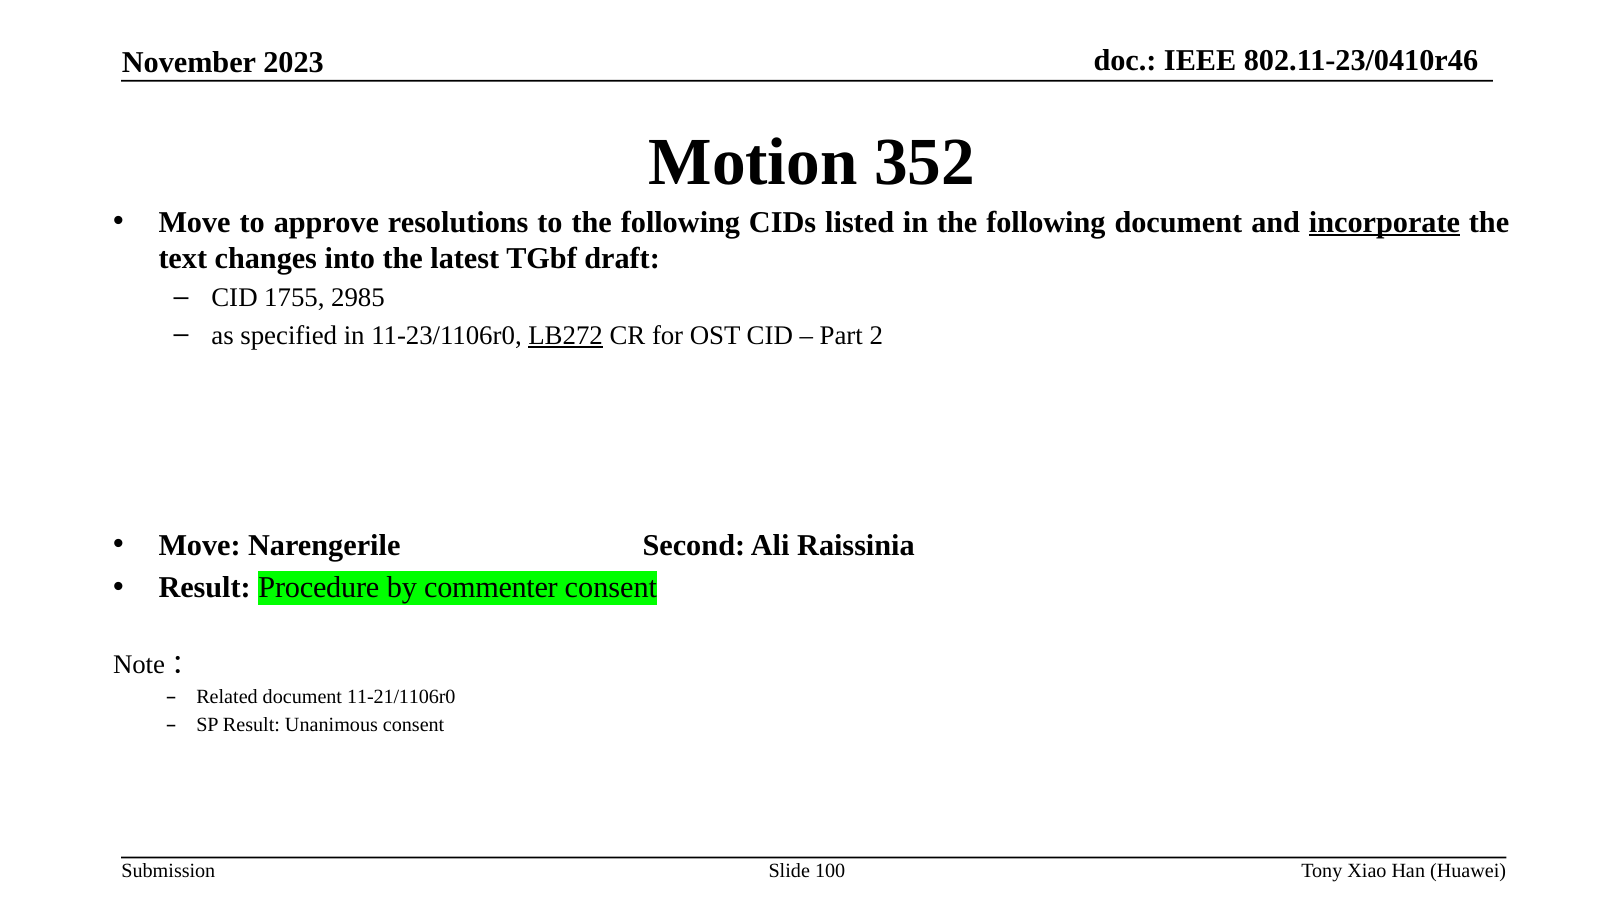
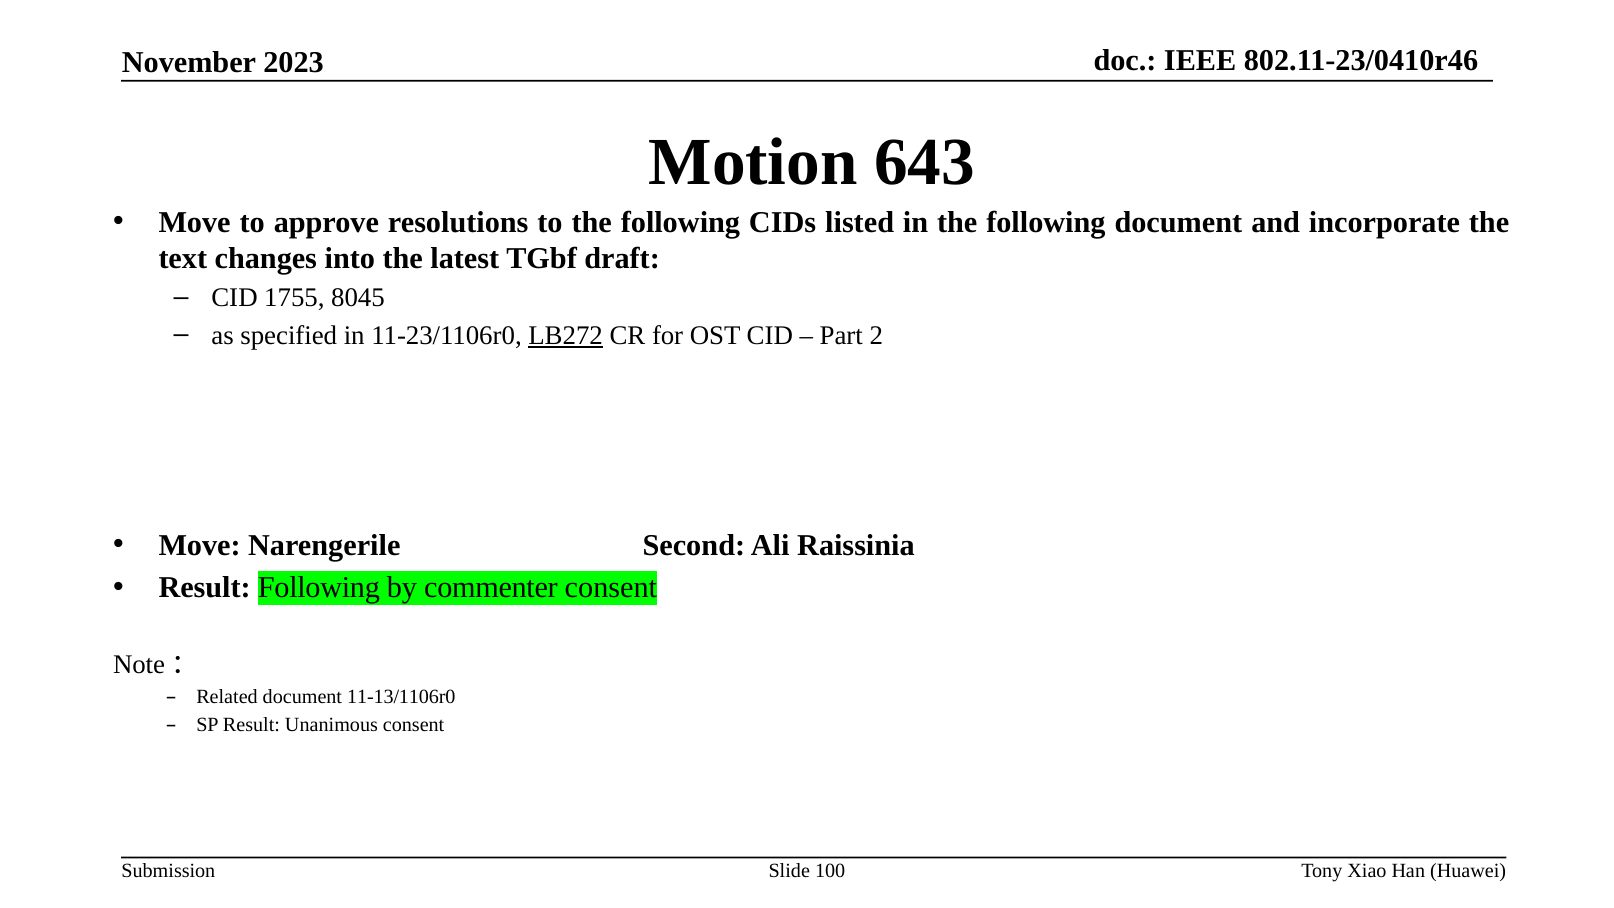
352: 352 -> 643 (925, 162)
incorporate underline: present -> none (1384, 222)
2985: 2985 -> 8045 (358, 298)
Result Procedure: Procedure -> Following (319, 588)
11-21/1106r0: 11-21/1106r0 -> 11-13/1106r0 (401, 697)
